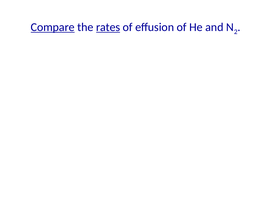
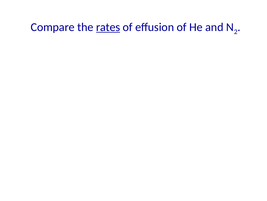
Compare underline: present -> none (53, 27)
